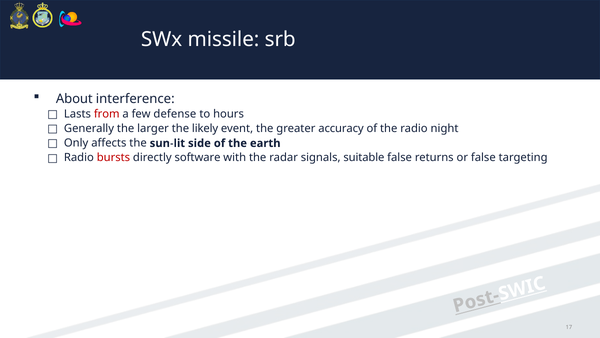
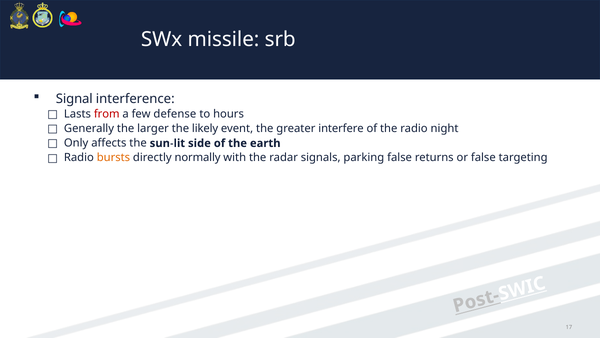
About: About -> Signal (74, 99)
accuracy: accuracy -> interfere (341, 129)
bursts colour: red -> orange (113, 158)
software: software -> normally (198, 158)
suitable: suitable -> parking (364, 158)
